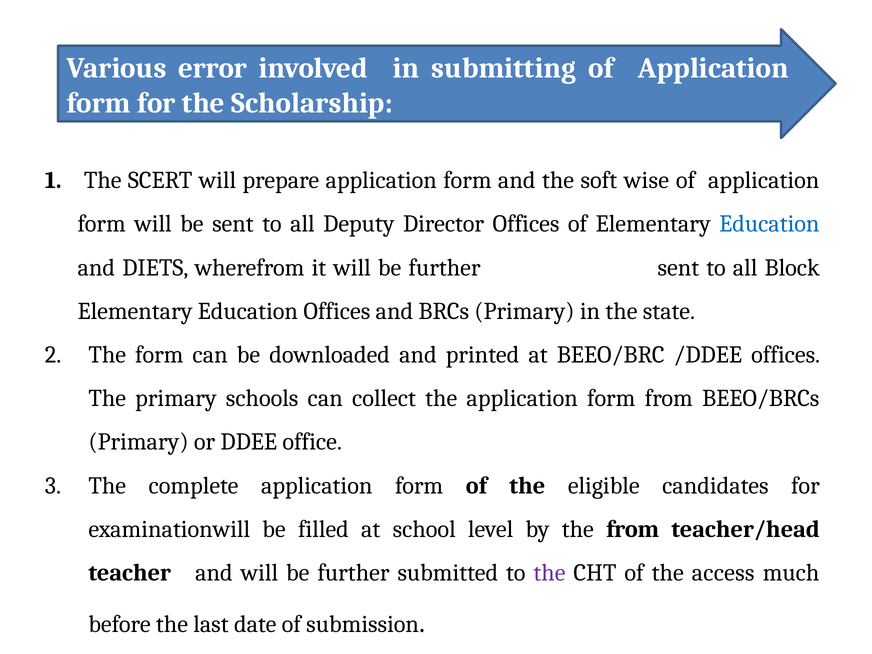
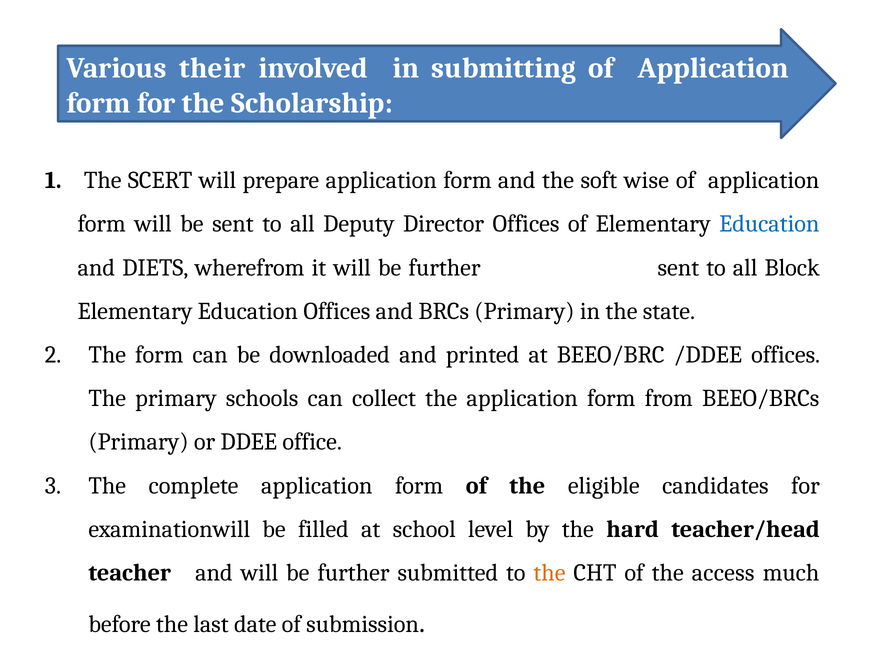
error: error -> their (212, 68)
the from: from -> hard (633, 529)
the colour: purple -> orange (549, 573)
